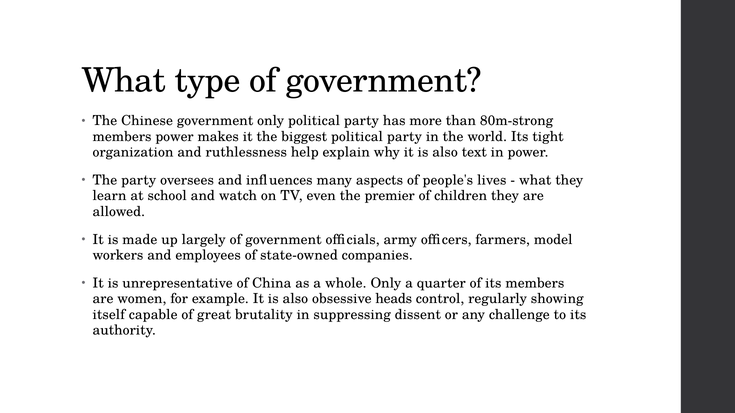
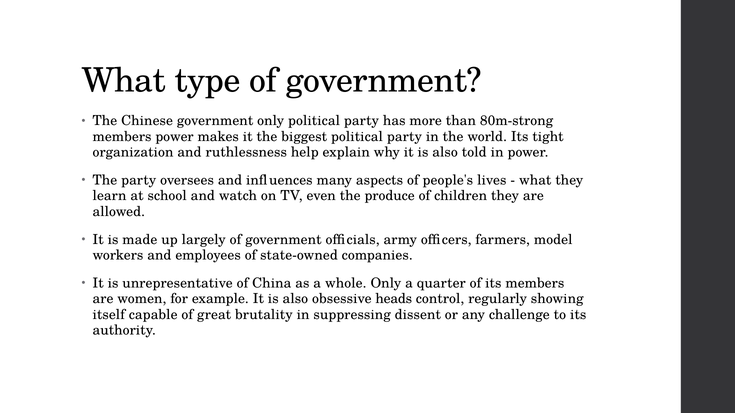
text: text -> told (474, 152)
premier: premier -> produce (390, 196)
